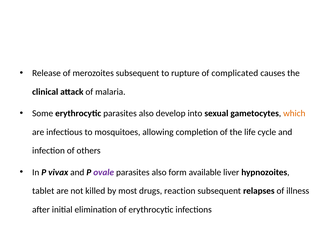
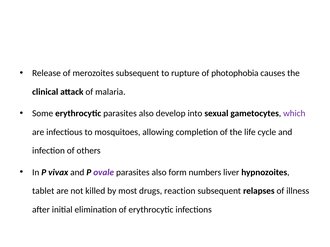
complicated: complicated -> photophobia (235, 73)
which colour: orange -> purple (294, 114)
available: available -> numbers (205, 173)
